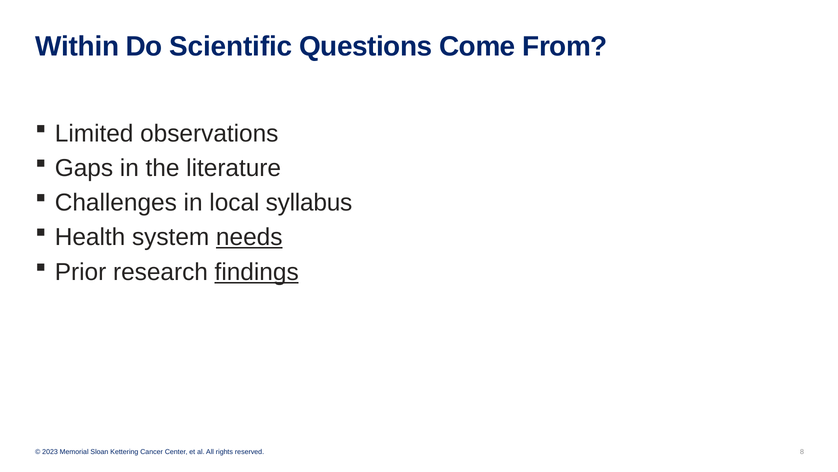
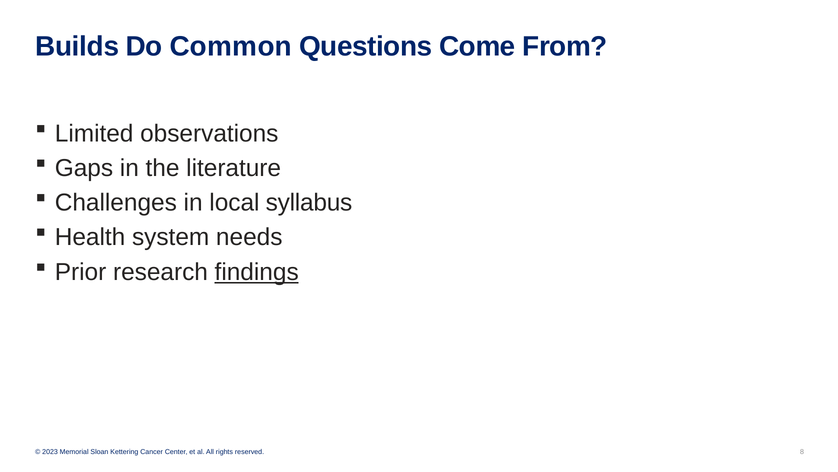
Within: Within -> Builds (77, 46)
Scientific: Scientific -> Common (231, 46)
needs underline: present -> none (249, 237)
